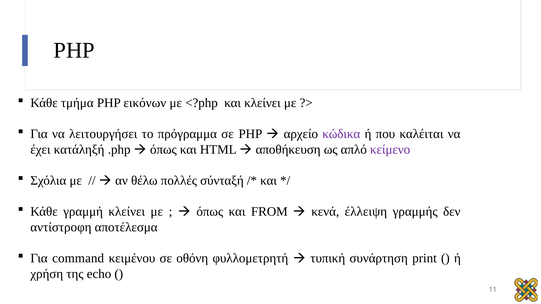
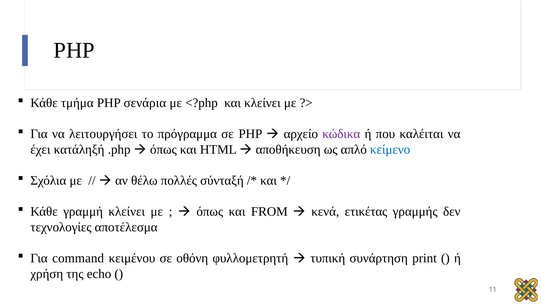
εικόνων: εικόνων -> σενάρια (145, 103)
κείμενο colour: purple -> blue (390, 150)
έλλειψη: έλλειψη -> ετικέτας (366, 212)
αντίστροφη: αντίστροφη -> τεχνολογίες (61, 227)
